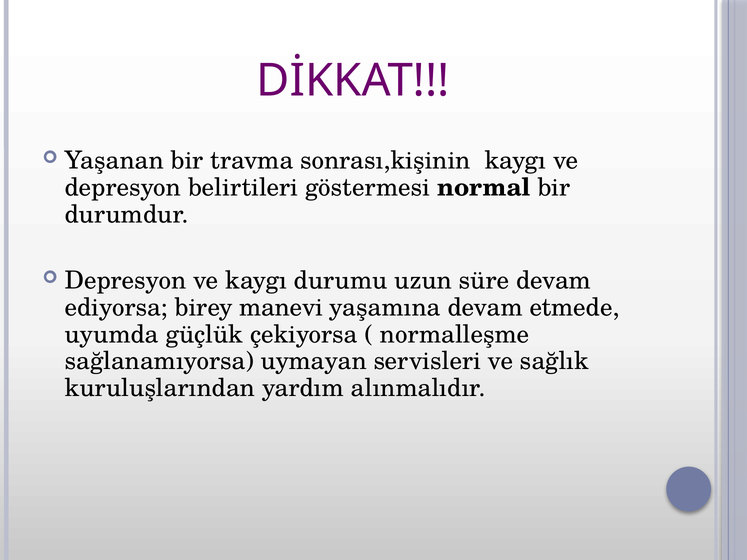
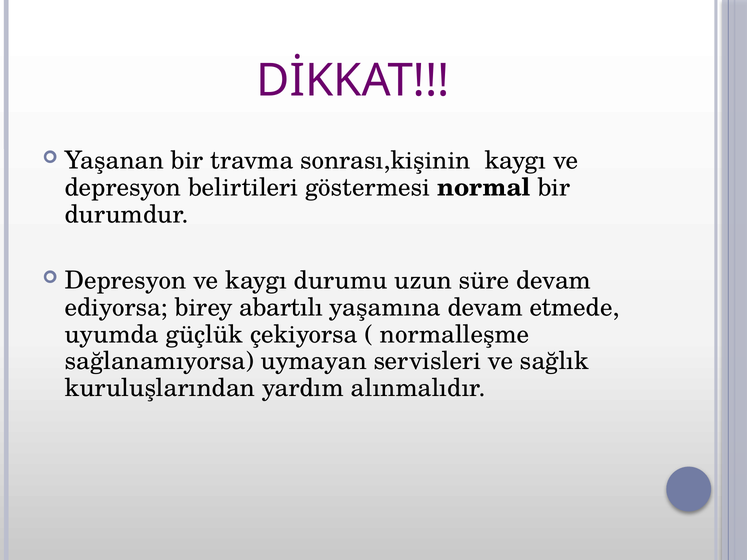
manevi: manevi -> abartılı (281, 308)
